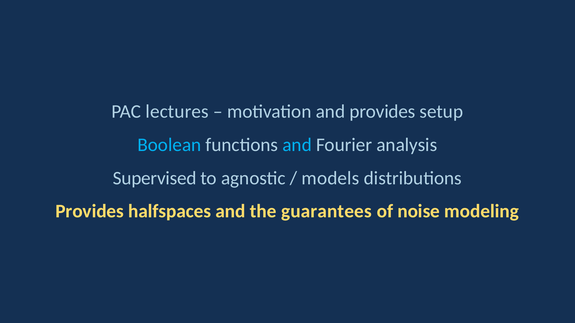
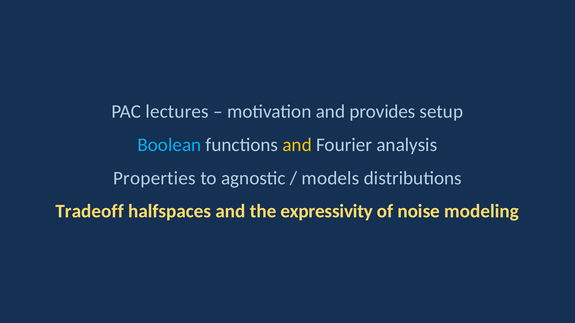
and colour: light blue -> yellow (297, 145)
Supervised: Supervised -> Properties (154, 178)
Provides: Provides -> Tradeoff (90, 212)
guarantees: guarantees -> expressivity (327, 212)
